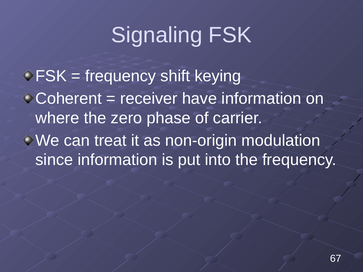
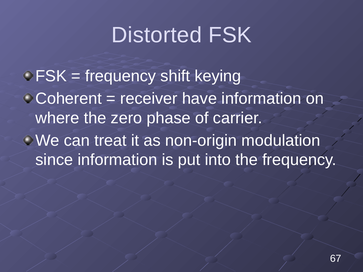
Signaling: Signaling -> Distorted (157, 35)
